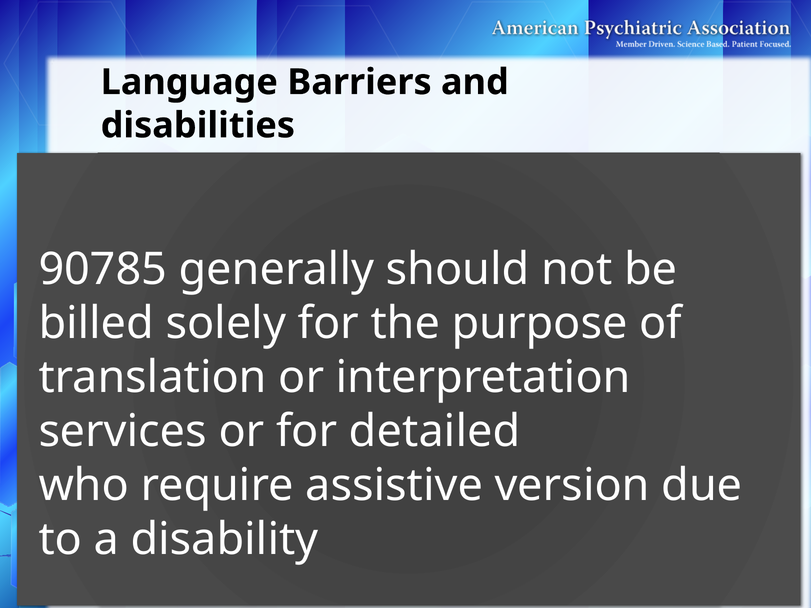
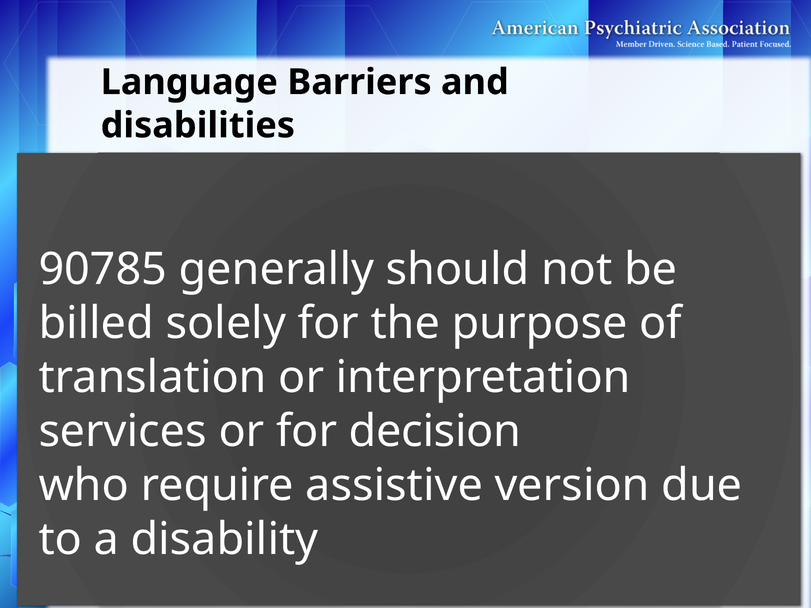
detailed: detailed -> decision (435, 432)
